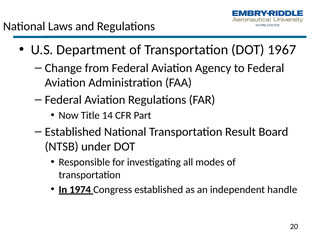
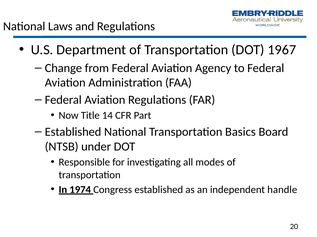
Result: Result -> Basics (240, 132)
